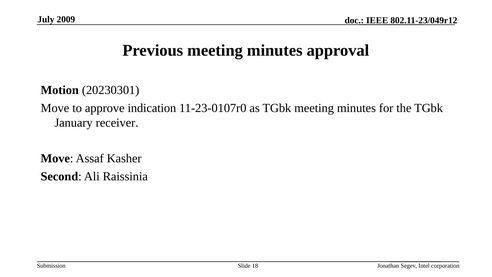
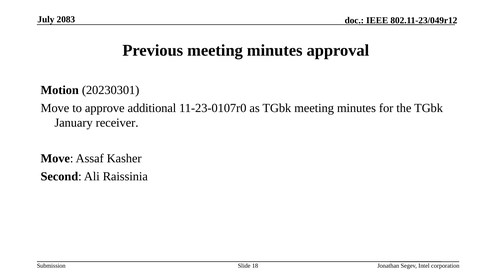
2009: 2009 -> 2083 (66, 20)
indication: indication -> additional (152, 108)
